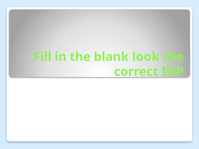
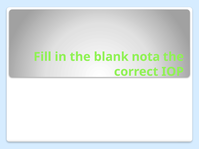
look: look -> nota (146, 57)
